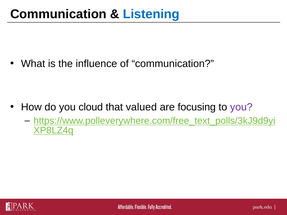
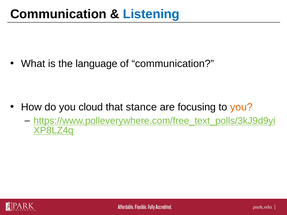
influence: influence -> language (96, 64)
valued: valued -> stance (141, 107)
you colour: purple -> orange (241, 107)
